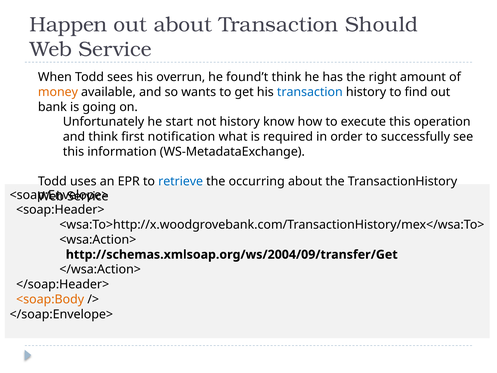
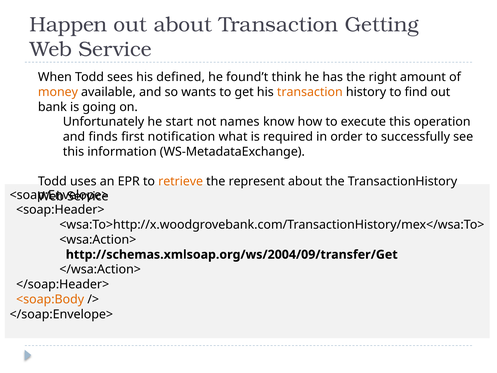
Should: Should -> Getting (382, 25)
overrun: overrun -> defined (181, 77)
transaction colour: blue -> orange (310, 92)
not history: history -> names (240, 122)
and think: think -> finds (103, 137)
retrieve colour: blue -> orange (181, 181)
occurring: occurring -> represent (257, 181)
